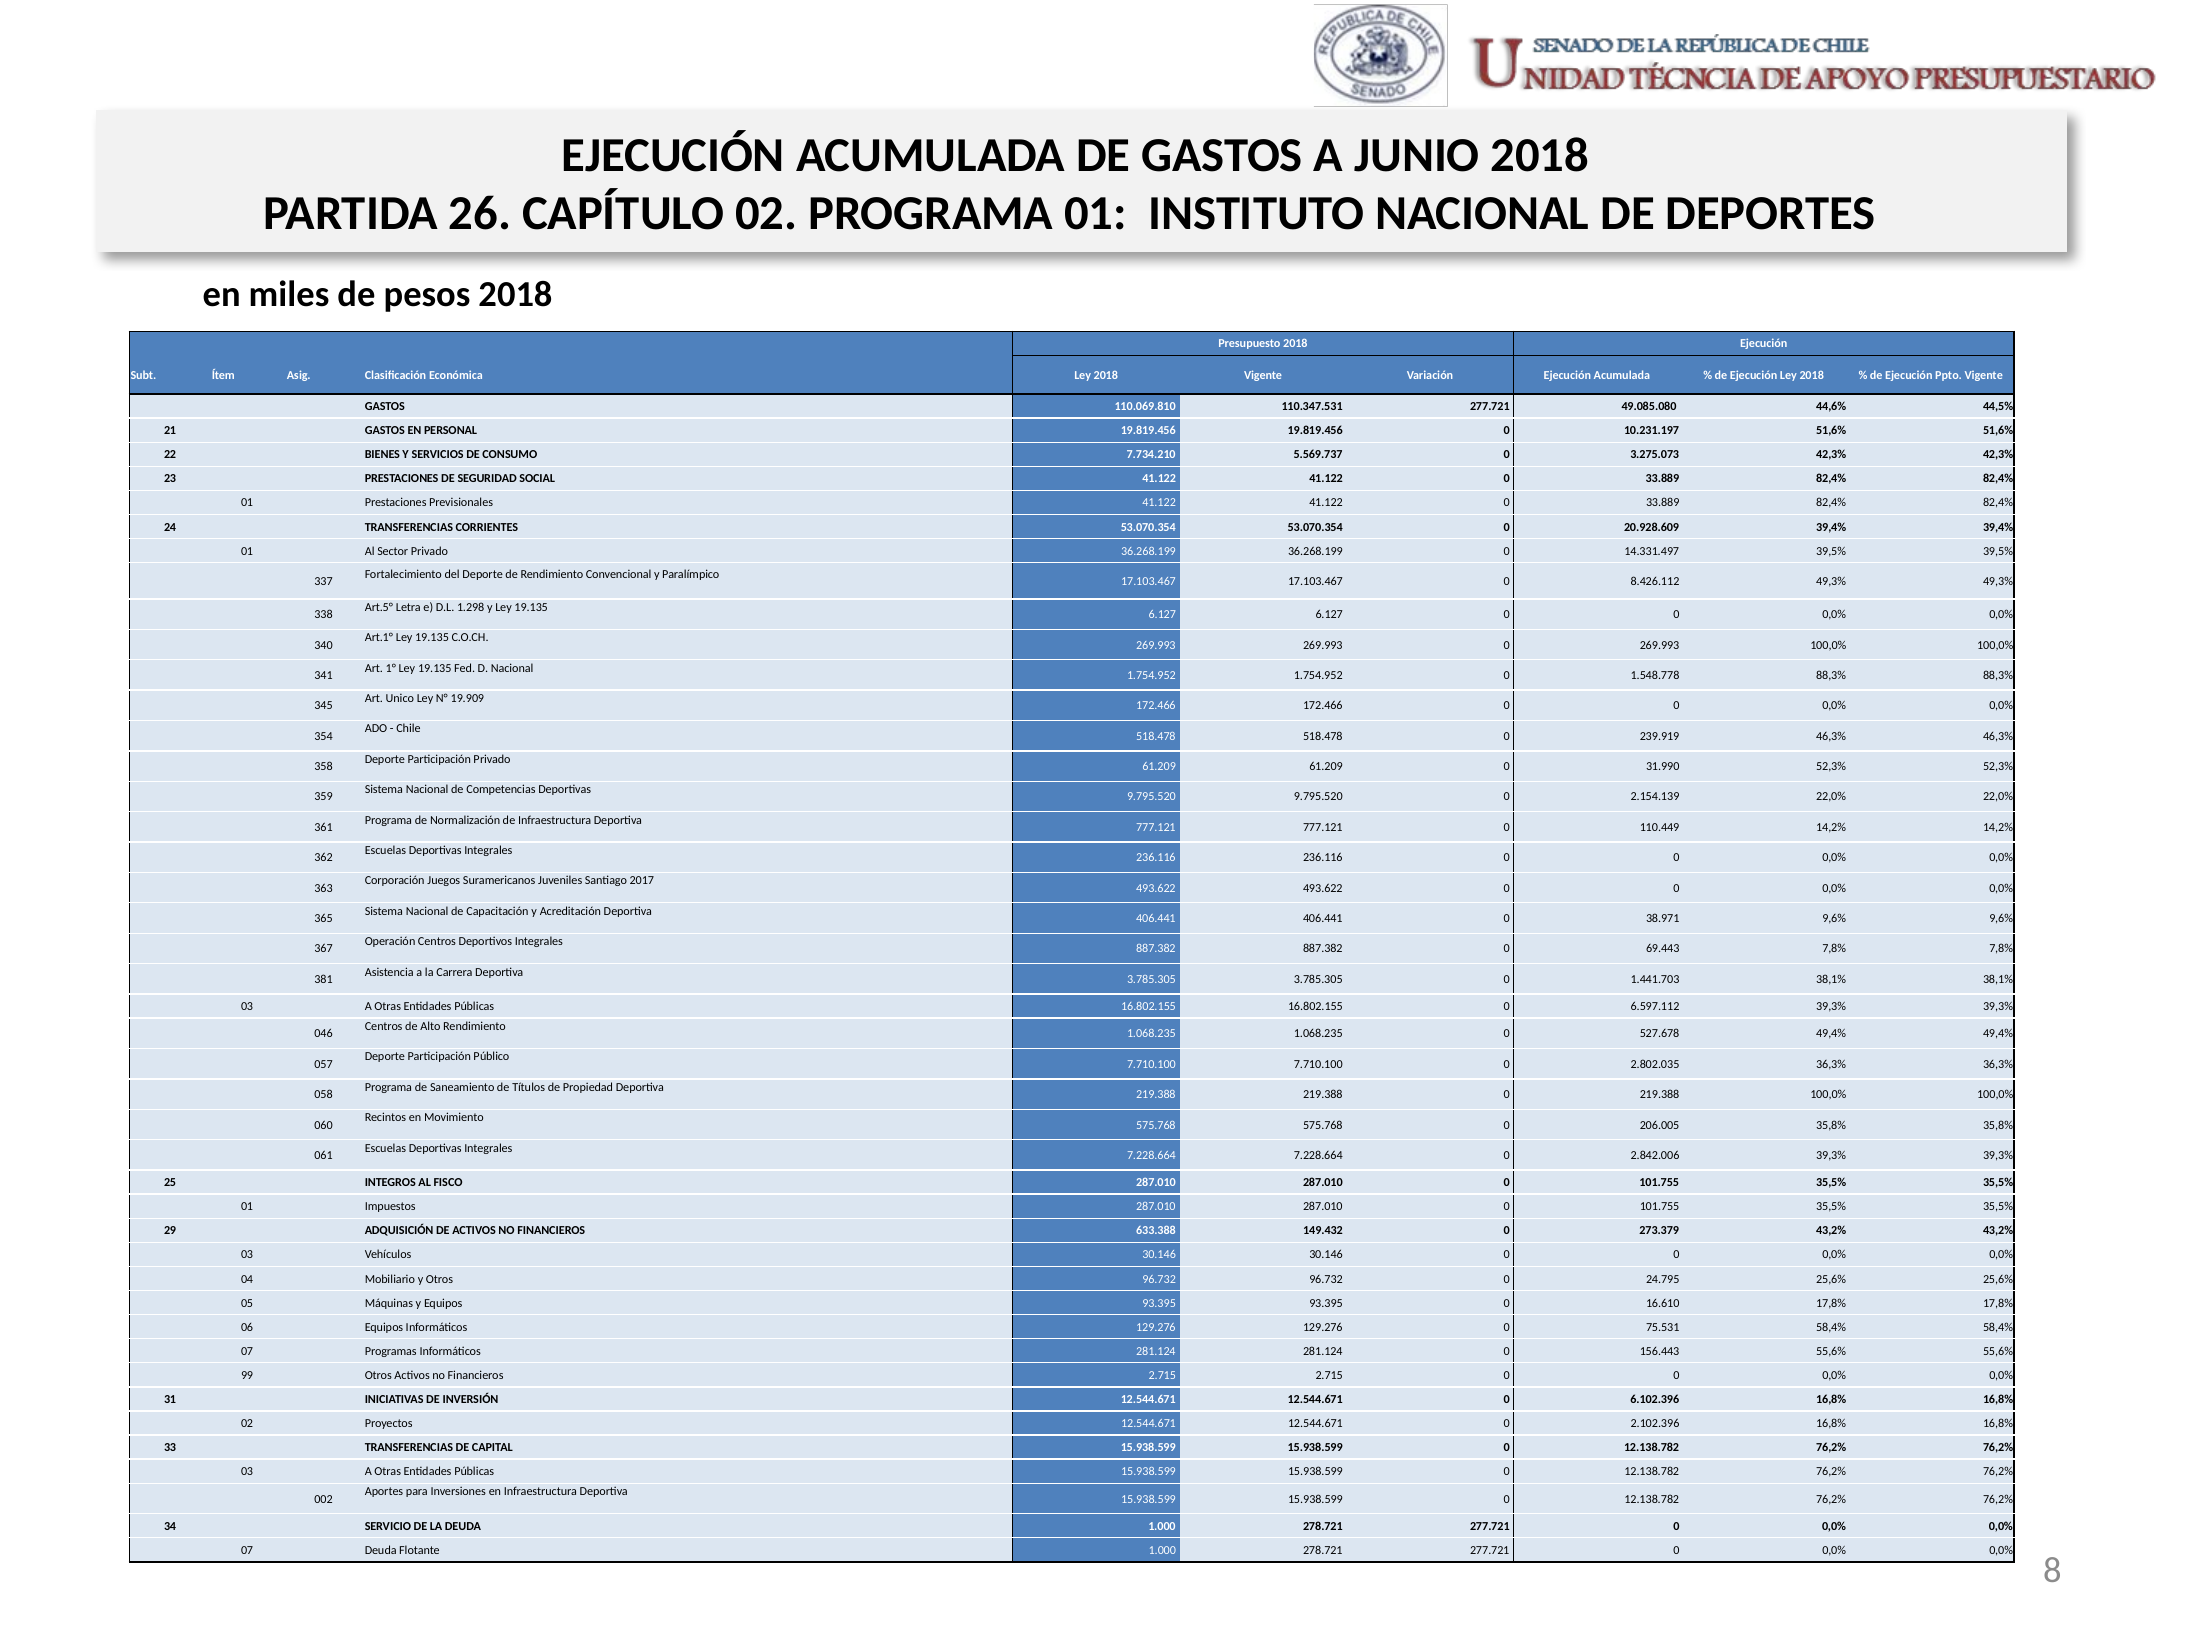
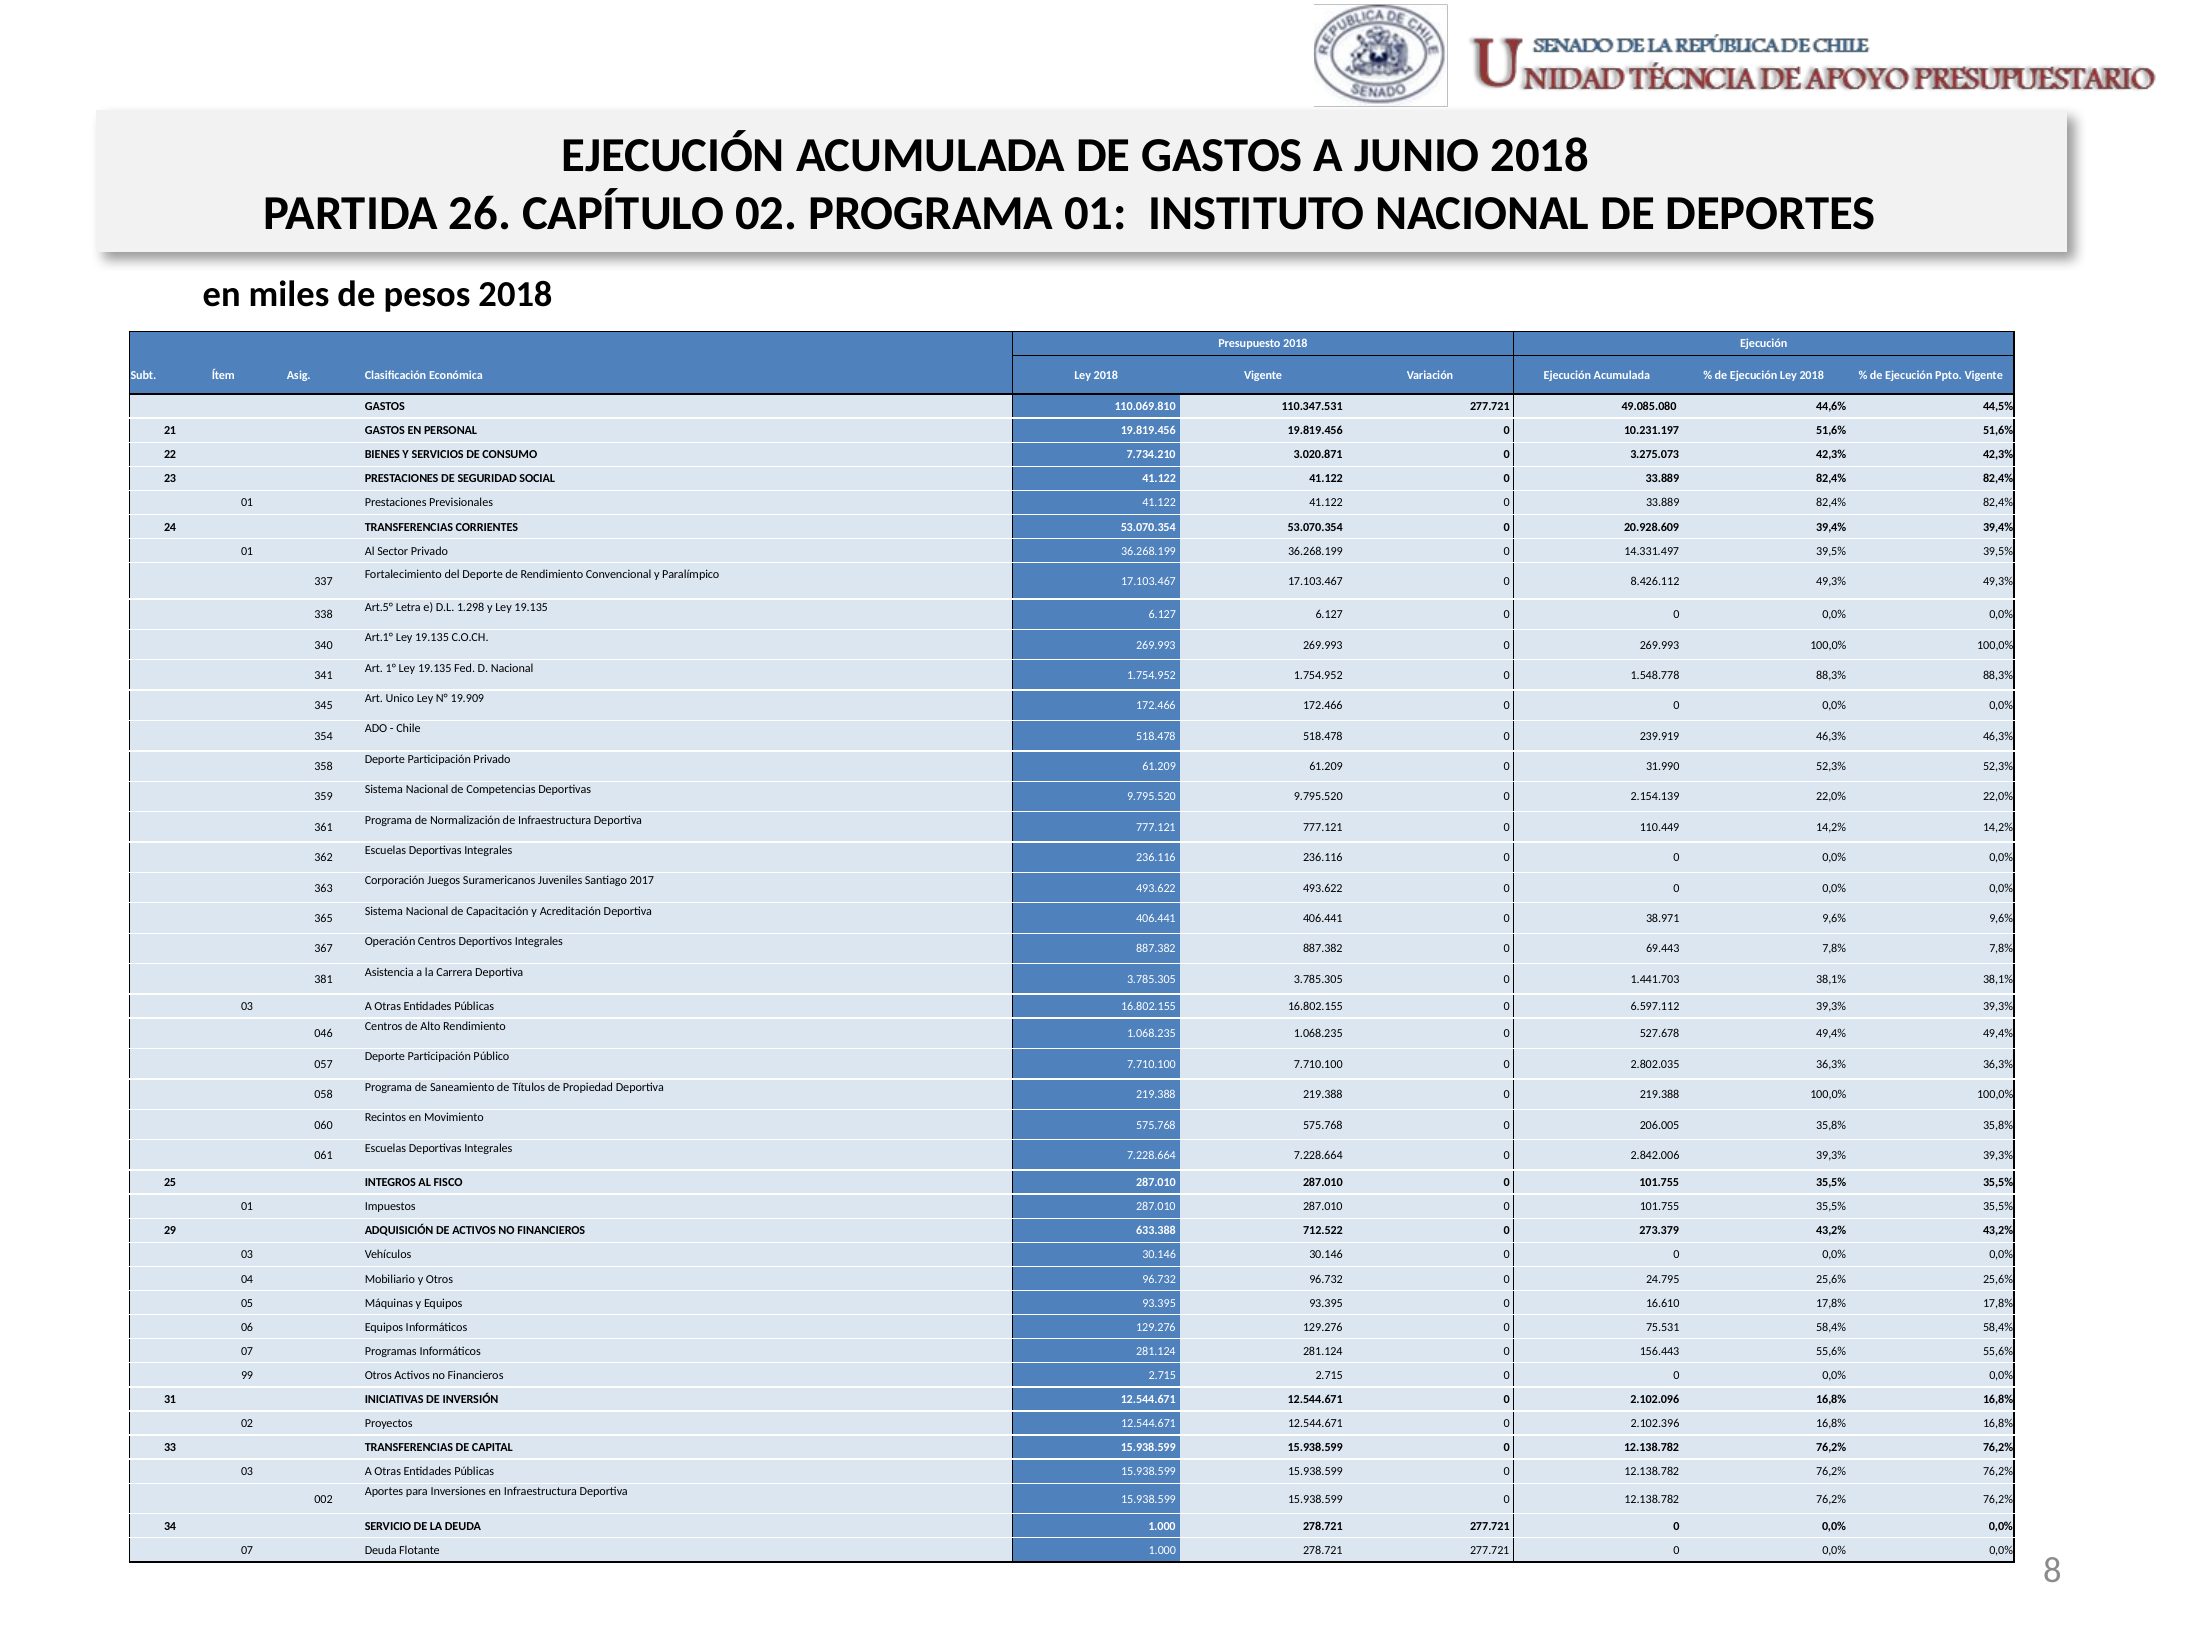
5.569.737: 5.569.737 -> 3.020.871 (1318, 455)
149.432: 149.432 -> 712.522 (1323, 1231)
6.102.396: 6.102.396 -> 2.102.096 (1655, 1399)
